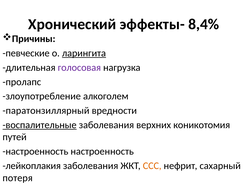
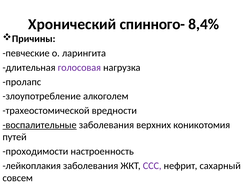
эффекты-: эффекты- -> спинного- (152, 24)
ларингита underline: present -> none (84, 53)
паратонзиллярный: паратонзиллярный -> трахеостомической (46, 111)
настроенность: настроенность -> проходимости (35, 152)
ССС colour: orange -> purple (152, 166)
потеря: потеря -> совсем (18, 178)
